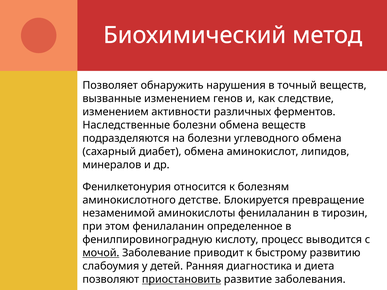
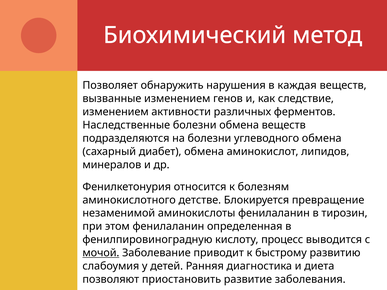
точный: точный -> каждая (297, 86)
определенное: определенное -> определенная (245, 227)
приостановить underline: present -> none (181, 280)
